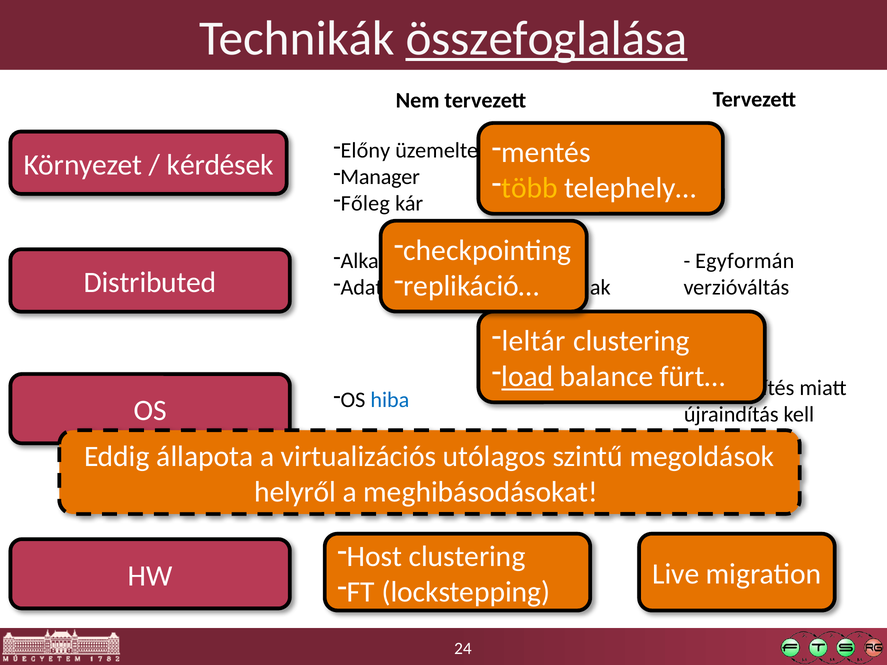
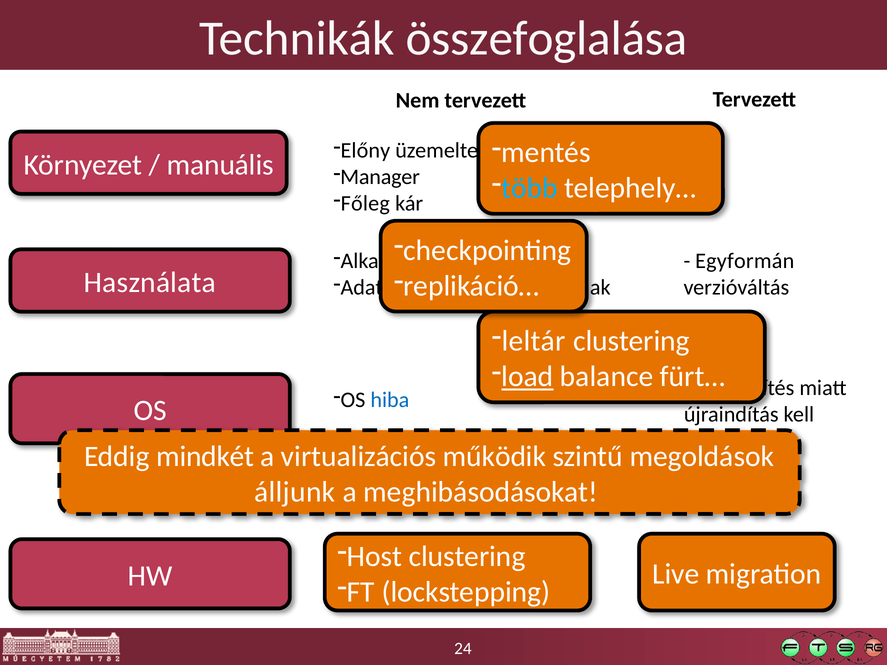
összefoglalása underline: present -> none (547, 38)
kérdések: kérdések -> manuális (220, 165)
több colour: yellow -> light blue (529, 188)
Distributed: Distributed -> Használata (150, 283)
állapota: állapota -> mindkét (205, 457)
utólagos: utólagos -> működik (494, 457)
helyről: helyről -> álljunk (295, 492)
